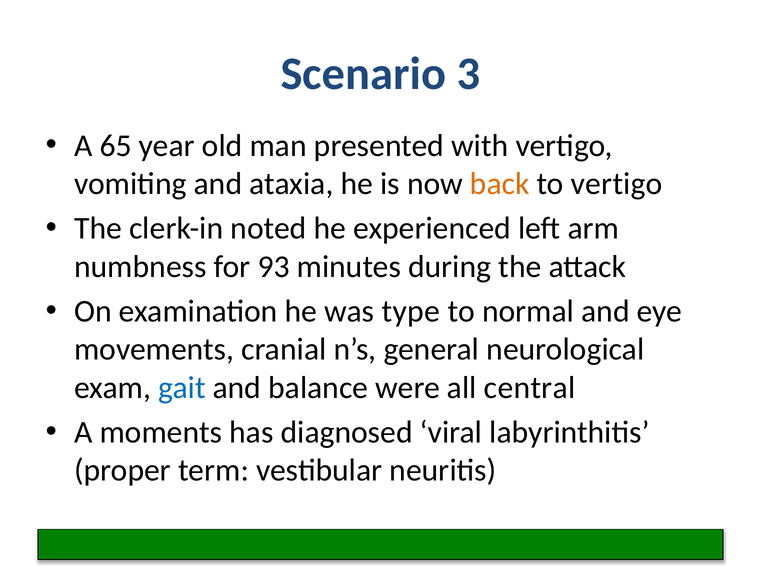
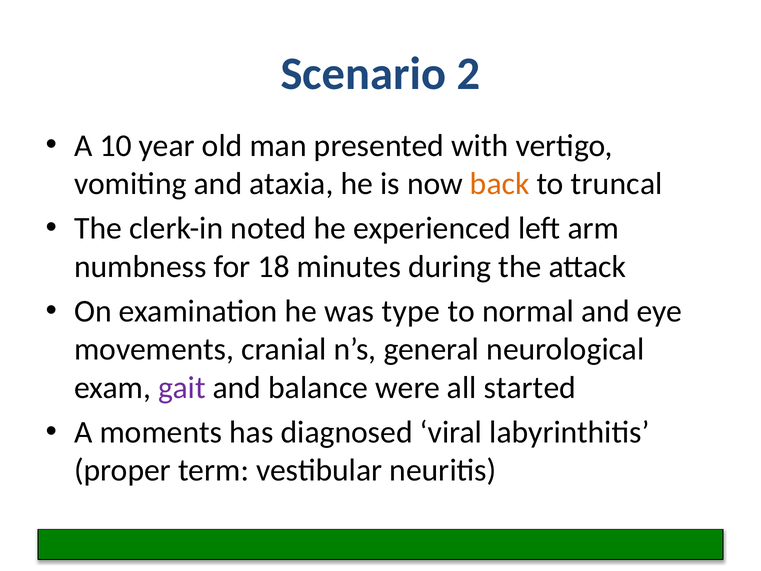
3: 3 -> 2 (468, 74)
65: 65 -> 10 (116, 146)
to vertigo: vertigo -> truncal (617, 184)
93: 93 -> 18 (274, 266)
gait colour: blue -> purple (182, 387)
central: central -> started (530, 387)
